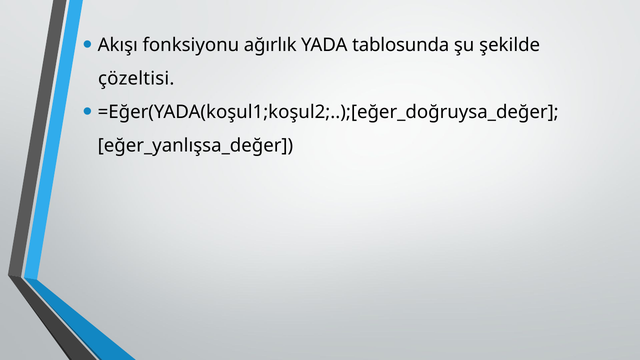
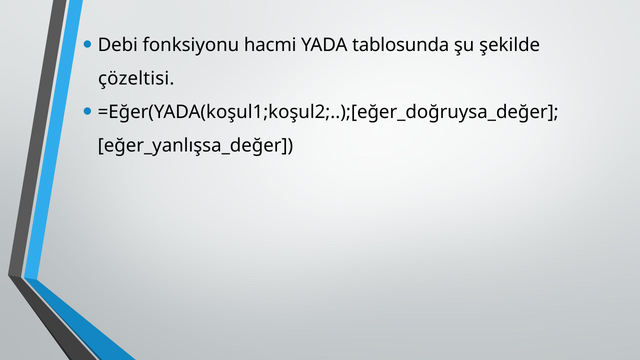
Akışı: Akışı -> Debi (118, 45)
ağırlık: ağırlık -> hacmi (270, 45)
